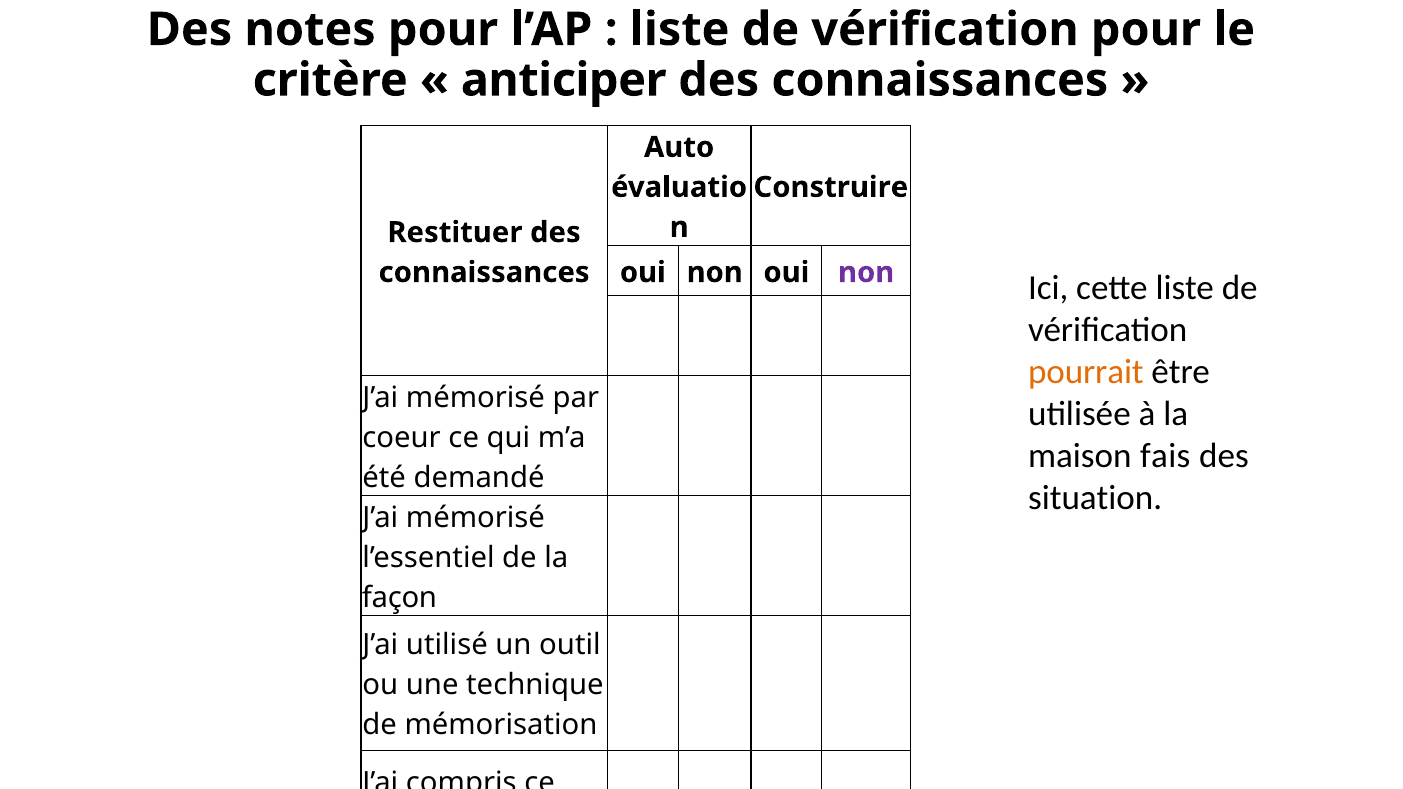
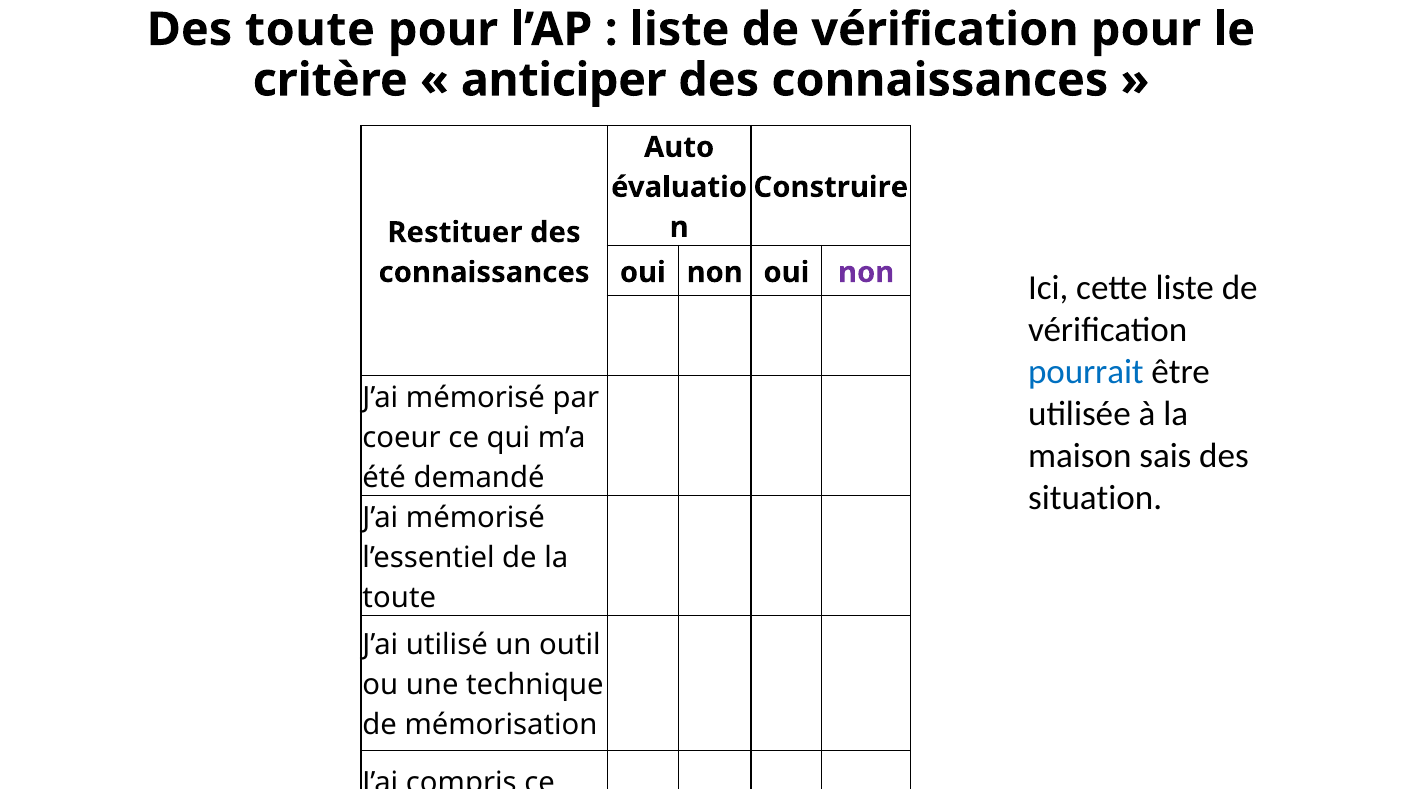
Des notes: notes -> toute (310, 30)
pourrait colour: orange -> blue (1086, 372)
fais: fais -> sais (1165, 456)
façon: façon -> toute (399, 598)
